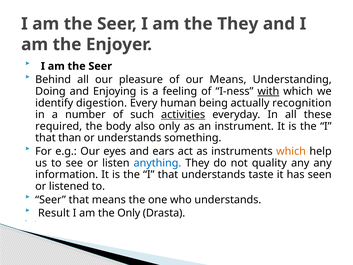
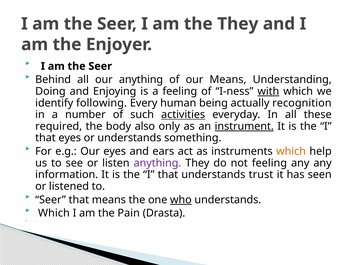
our pleasure: pleasure -> anything (141, 80)
digestion: digestion -> following (102, 103)
instrument underline: none -> present (244, 126)
that than: than -> eyes (70, 138)
anything colour: blue -> purple (157, 163)
not quality: quality -> feeling (269, 163)
taste: taste -> trust (261, 174)
who underline: none -> present (181, 200)
Result: Result -> Which (54, 213)
the Only: Only -> Pain (129, 213)
